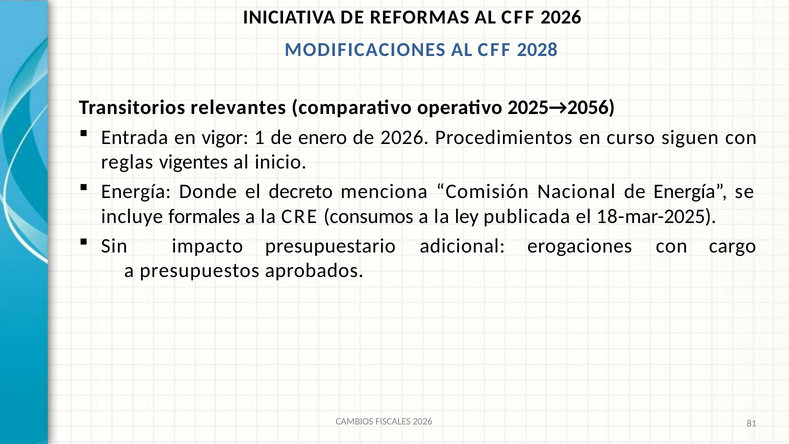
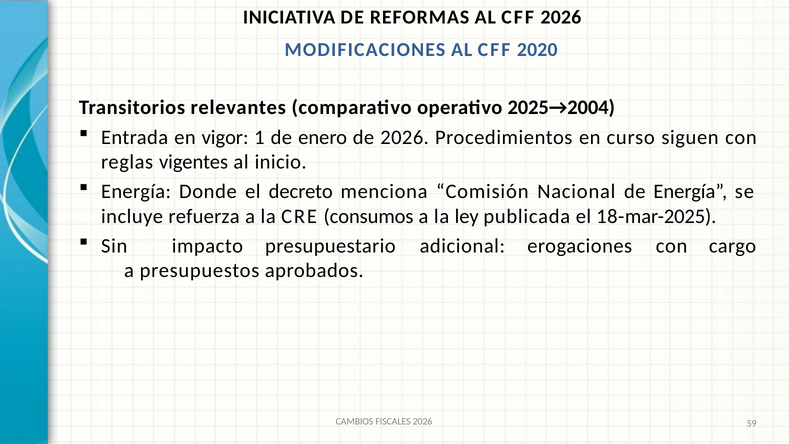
2028: 2028 -> 2020 (537, 50)
2025→2056: 2025→2056 -> 2025→2004 (561, 108)
formales: formales -> refuerza (204, 216)
81: 81 -> 59 (752, 423)
